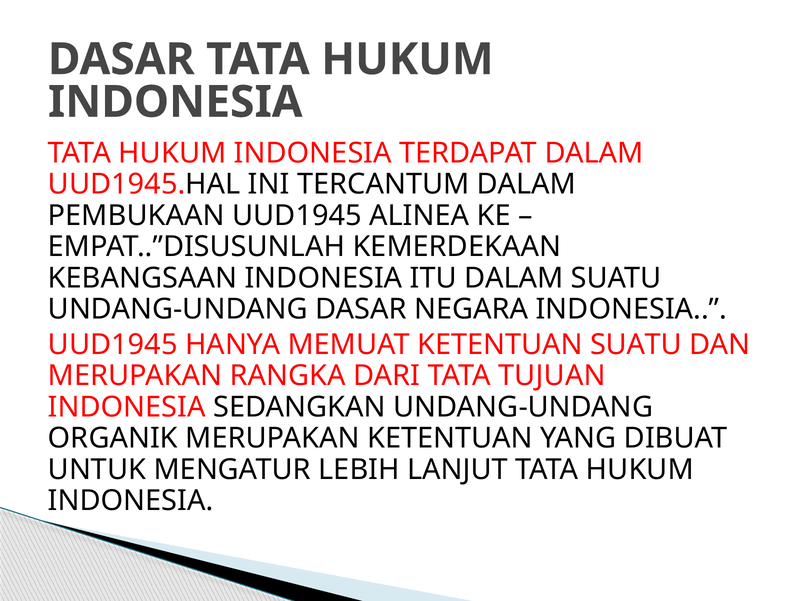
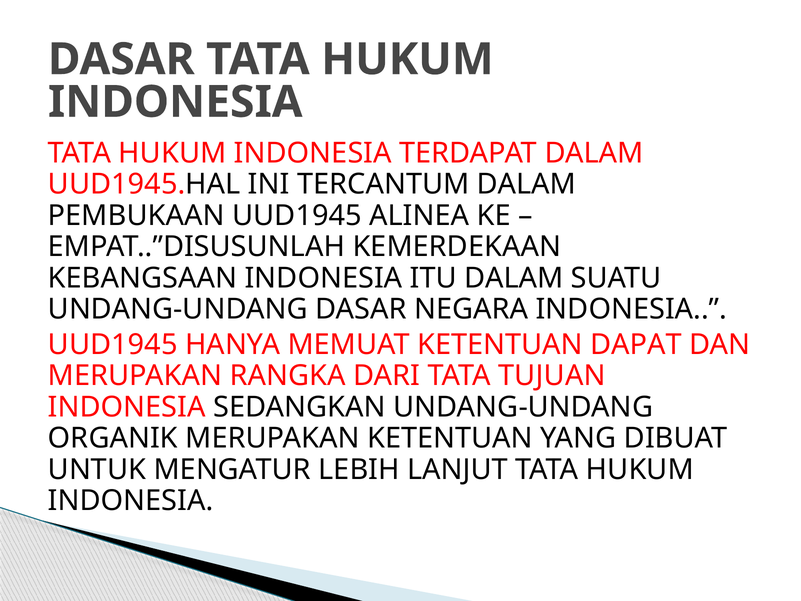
KETENTUAN SUATU: SUATU -> DAPAT (636, 344)
